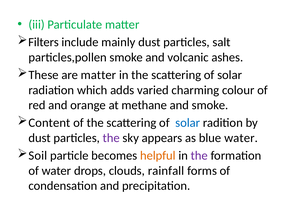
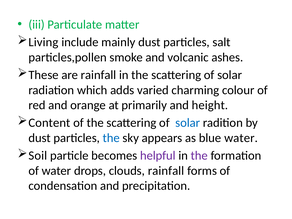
Filters: Filters -> Living (43, 42)
are matter: matter -> rainfall (98, 75)
methane: methane -> primarily (144, 105)
and smoke: smoke -> height (210, 105)
the colour: purple -> blue (111, 138)
helpful colour: orange -> purple (158, 156)
